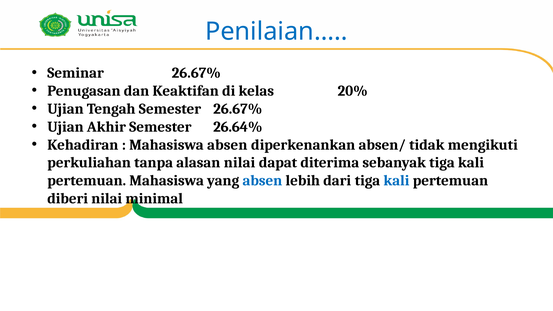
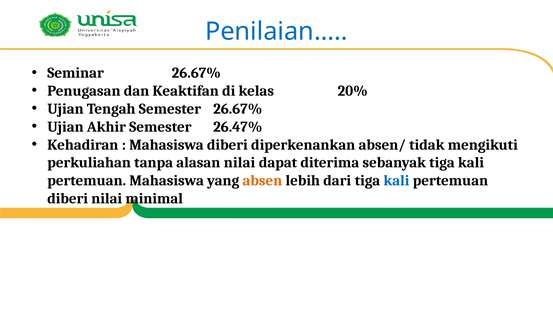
26.64%: 26.64% -> 26.47% (238, 127)
Mahasiswa absen: absen -> diberi (227, 145)
absen colour: blue -> orange (262, 181)
